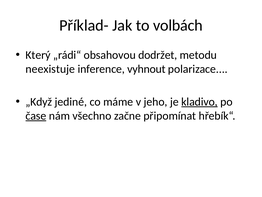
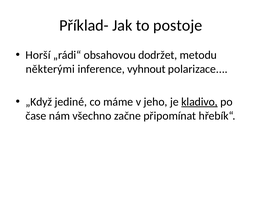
volbách: volbách -> postoje (178, 25)
Který: Který -> Horší (38, 55)
neexistuje: neexistuje -> některými (50, 69)
čase underline: present -> none (36, 116)
